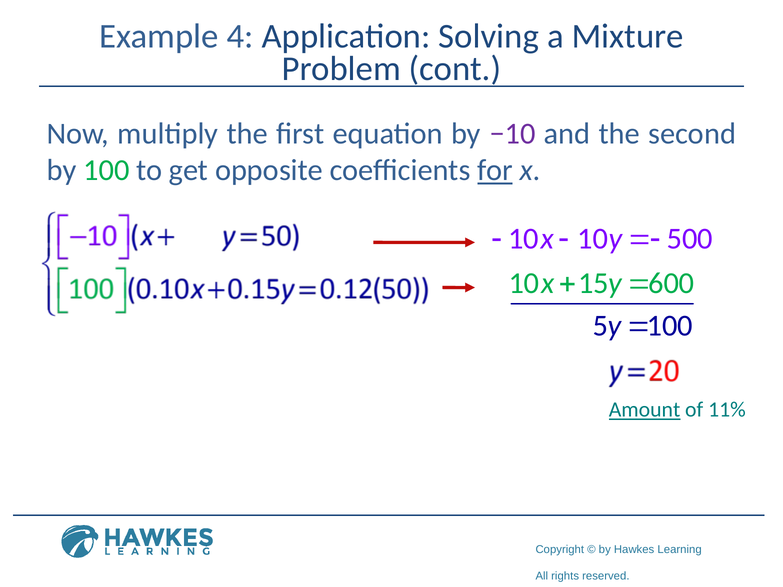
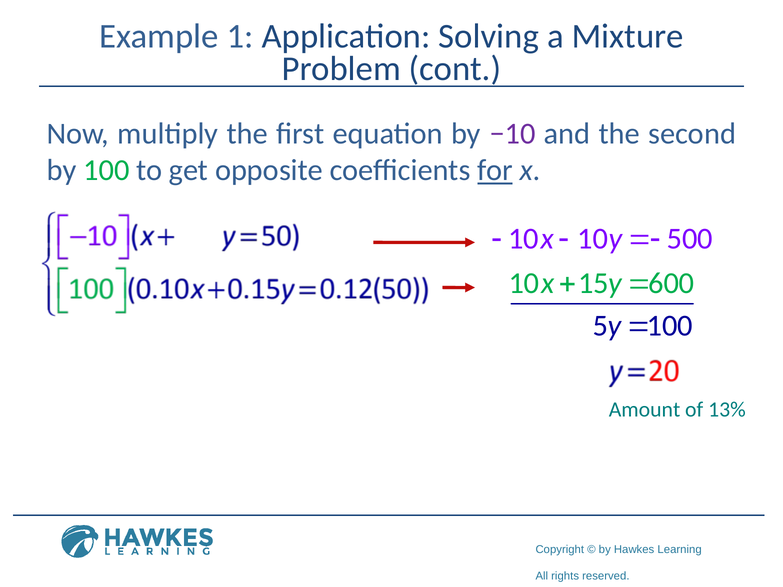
4: 4 -> 1 (240, 36)
Amount underline: present -> none (645, 410)
11%: 11% -> 13% (727, 410)
